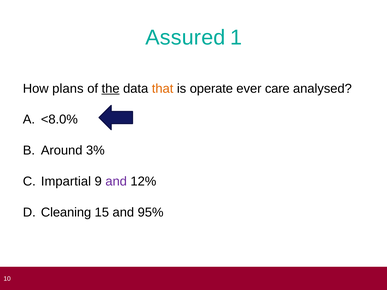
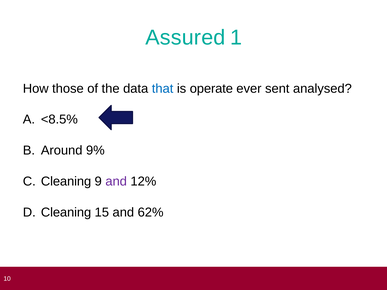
plans: plans -> those (68, 89)
the underline: present -> none (111, 89)
that colour: orange -> blue (163, 89)
care: care -> sent (277, 89)
<8.0%: <8.0% -> <8.5% (59, 120)
3%: 3% -> 9% (95, 151)
Impartial: Impartial -> Cleaning (66, 181)
95%: 95% -> 62% (151, 212)
